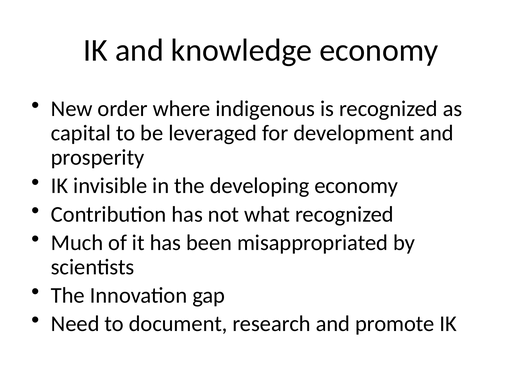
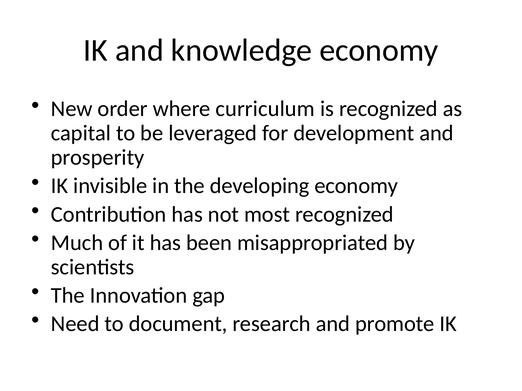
indigenous: indigenous -> curriculum (265, 109)
what: what -> most (267, 215)
